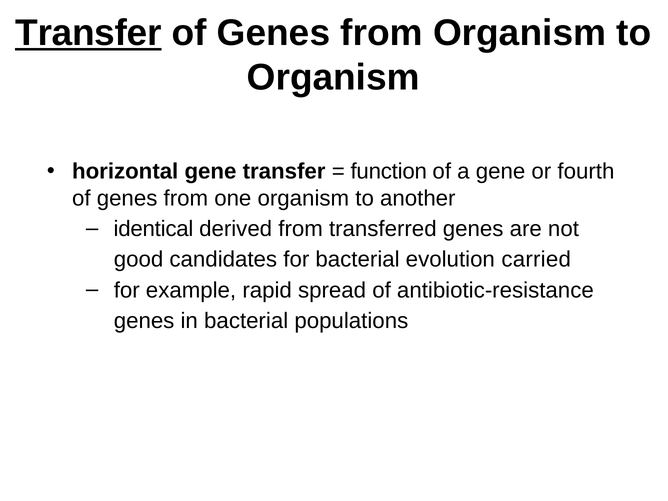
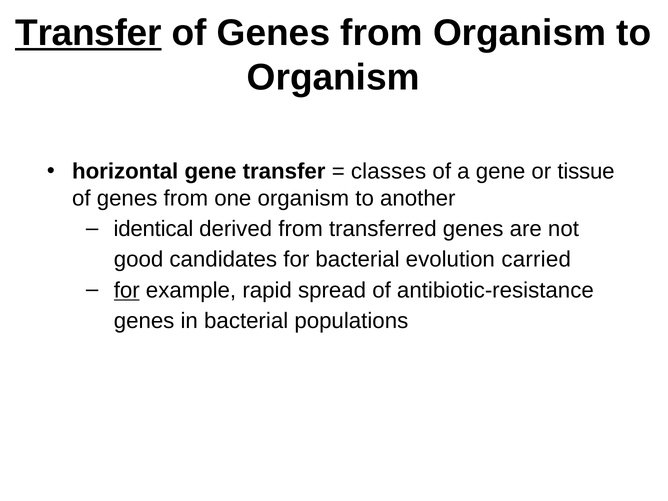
function: function -> classes (389, 171)
fourth: fourth -> tissue (586, 171)
for underline: none -> present (127, 290)
